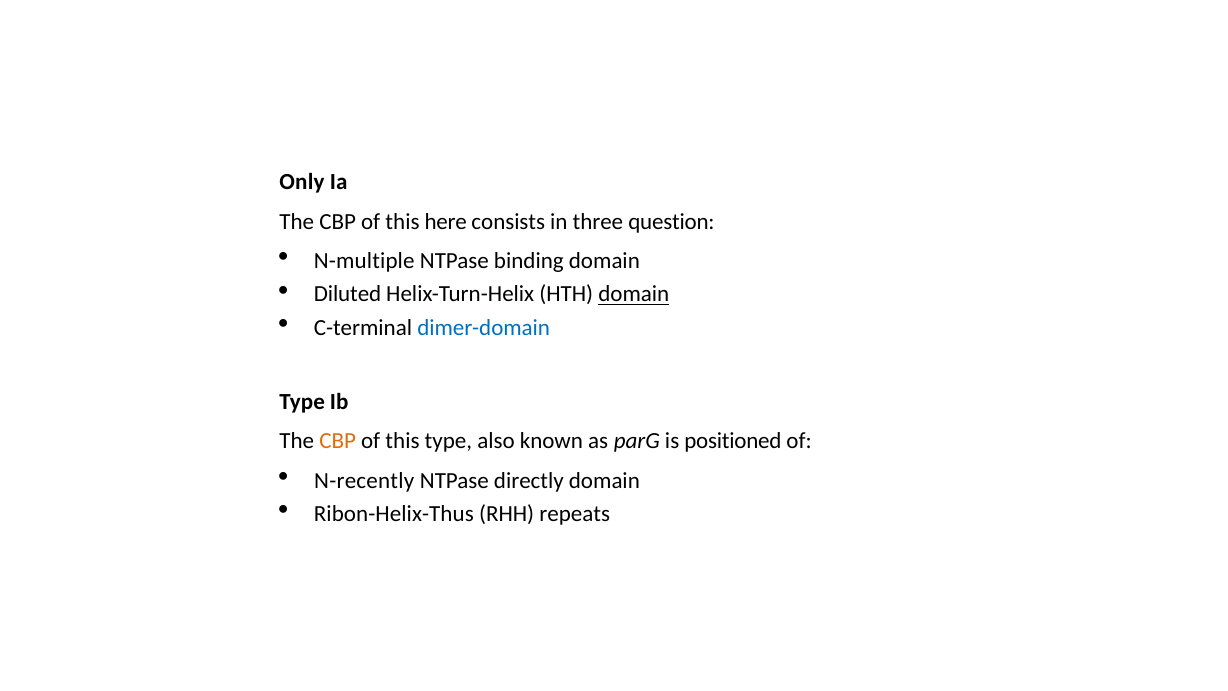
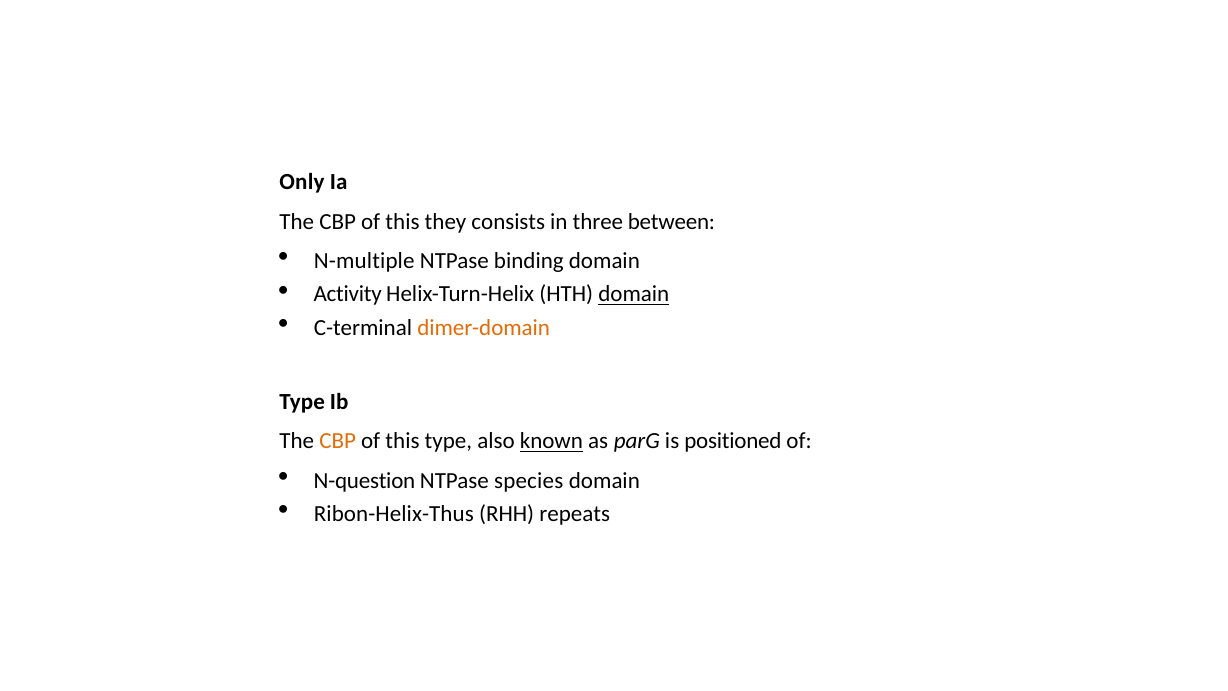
here: here -> they (446, 221)
question: question -> between (671, 221)
Diluted: Diluted -> Activity (348, 294)
dimer-domain colour: blue -> orange (484, 328)
known underline: none -> present (551, 441)
N-recently: N-recently -> N-question (364, 481)
directly: directly -> species (529, 481)
